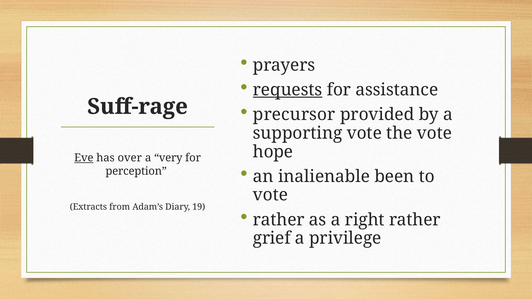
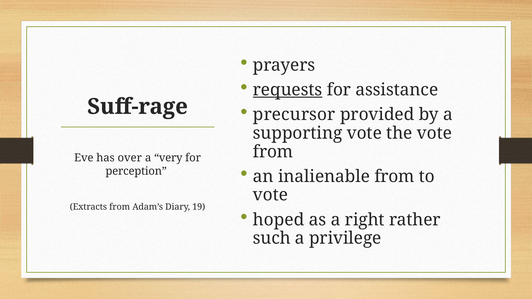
hope: hope -> from (273, 152)
Eve underline: present -> none (84, 158)
inalienable been: been -> from (394, 177)
rather: rather -> hoped (279, 220)
grief: grief -> such (272, 238)
